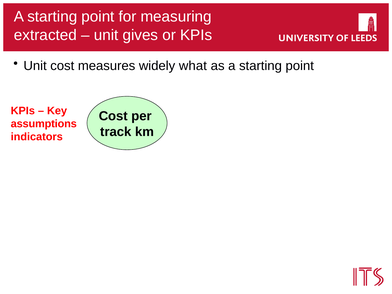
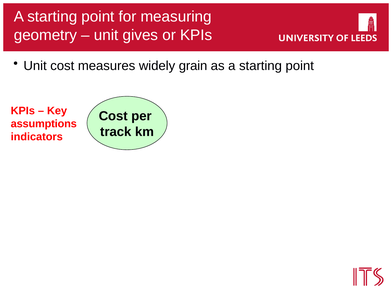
extracted: extracted -> geometry (45, 35)
what: what -> grain (193, 66)
